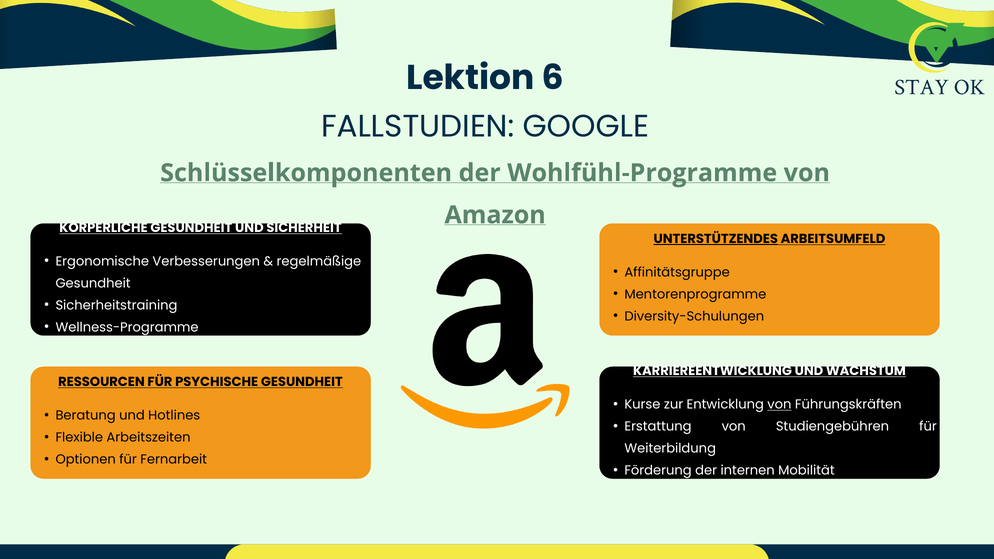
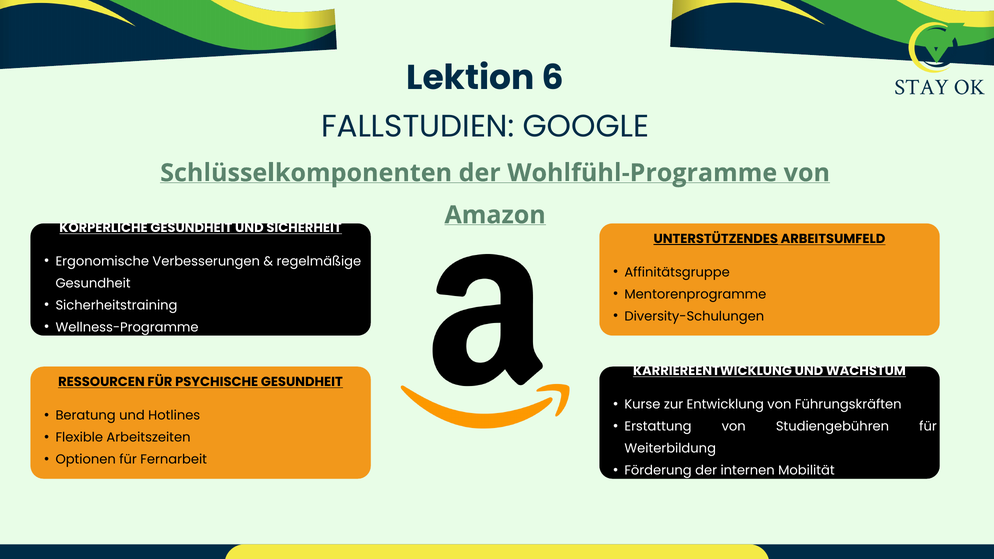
von underline: present -> none (779, 405)
